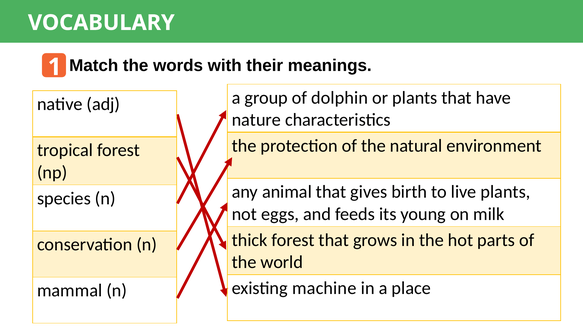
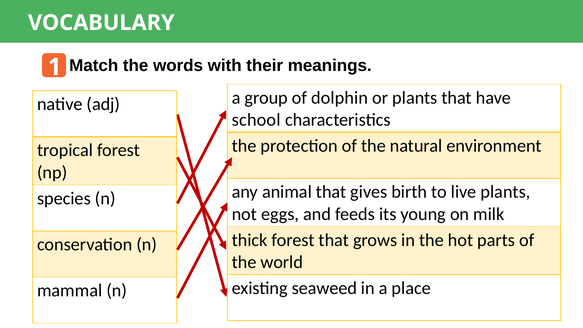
nature: nature -> school (256, 120)
machine: machine -> seaweed (324, 288)
